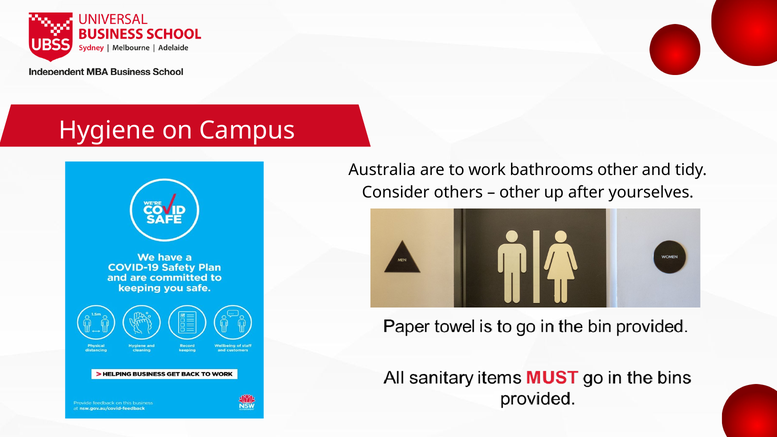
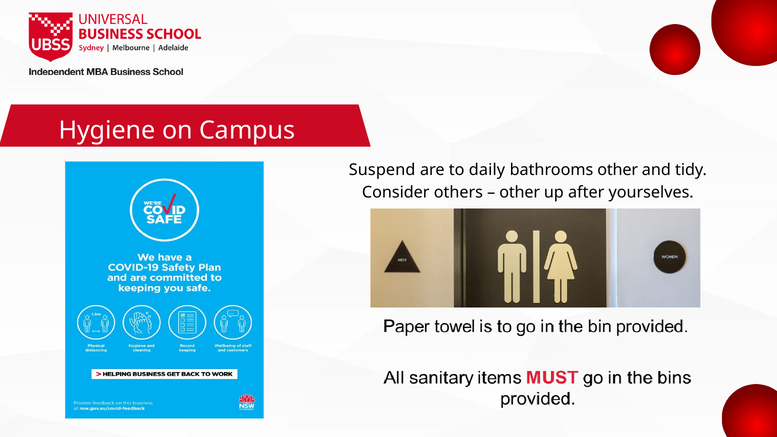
Australia: Australia -> Suspend (382, 170)
work: work -> daily (487, 170)
